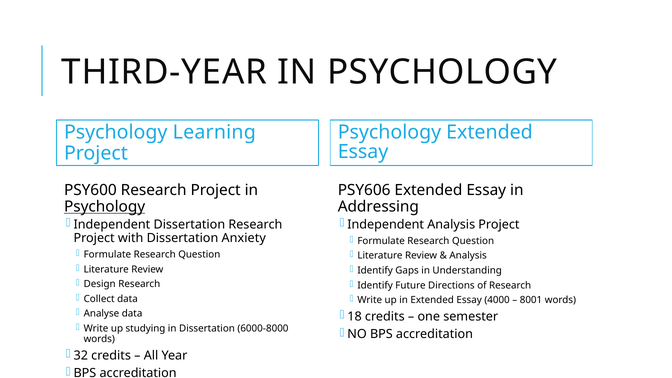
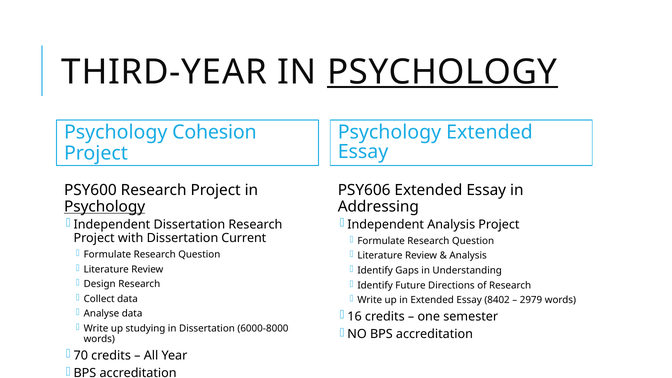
PSYCHOLOGY underline: none -> present (442, 72)
Learning: Learning -> Cohesion (214, 132)
Anxiety: Anxiety -> Current (244, 238)
4000: 4000 -> 8402 (497, 300)
8001: 8001 -> 2979 (531, 300)
18: 18 -> 16 (355, 316)
32: 32 -> 70 (81, 355)
